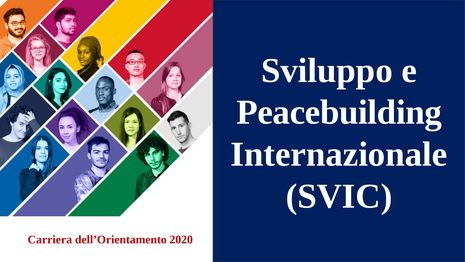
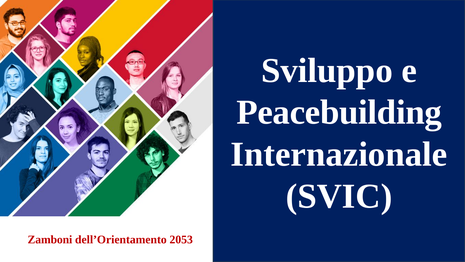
Carriera: Carriera -> Zamboni (50, 239)
2020: 2020 -> 2053 (181, 239)
